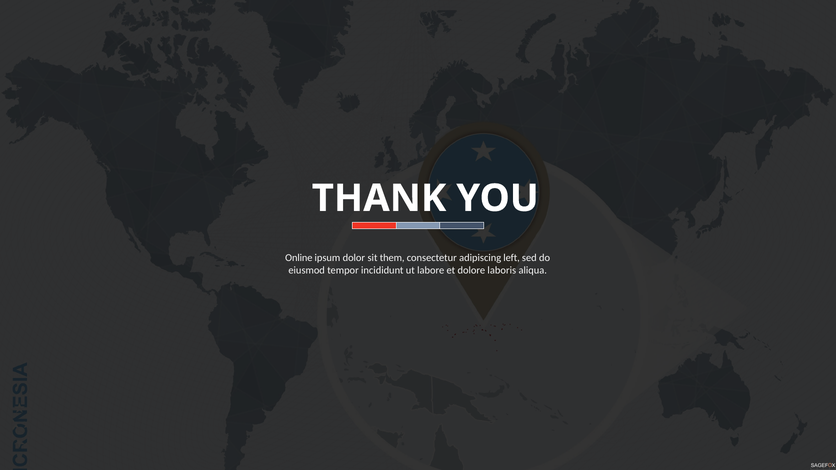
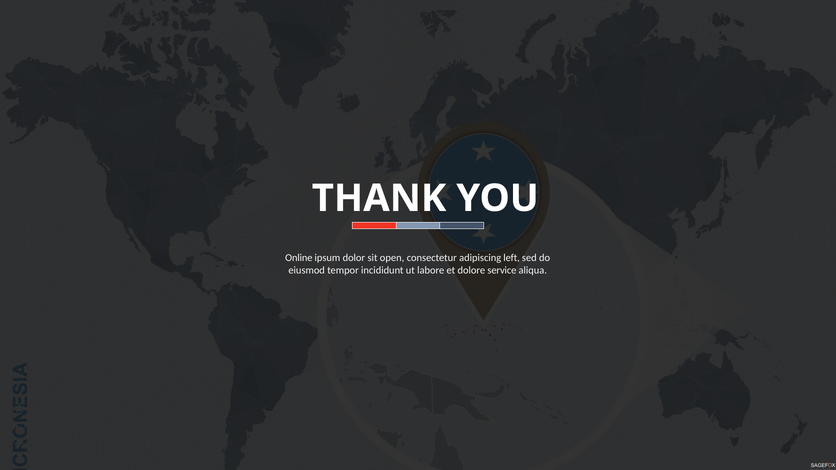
them: them -> open (392, 258)
laboris: laboris -> service (502, 271)
